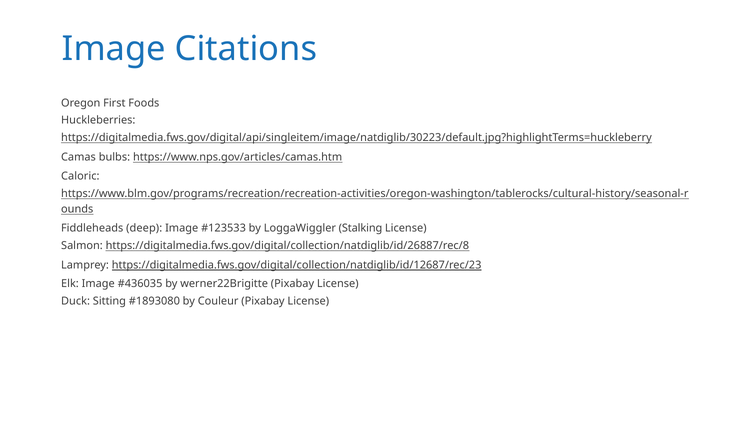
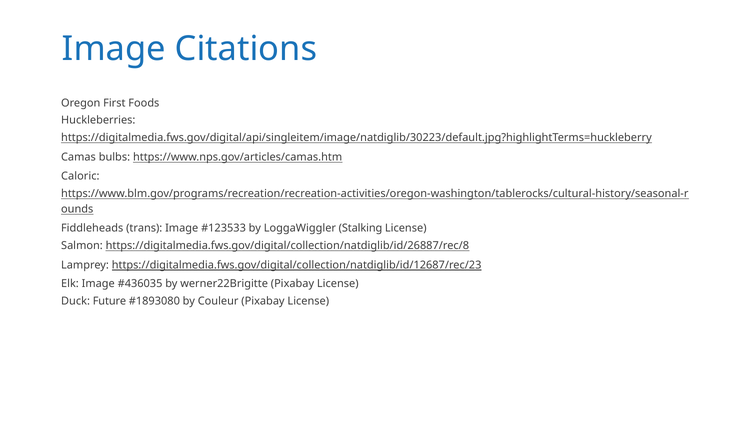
deep: deep -> trans (144, 228)
Sitting: Sitting -> Future (109, 301)
